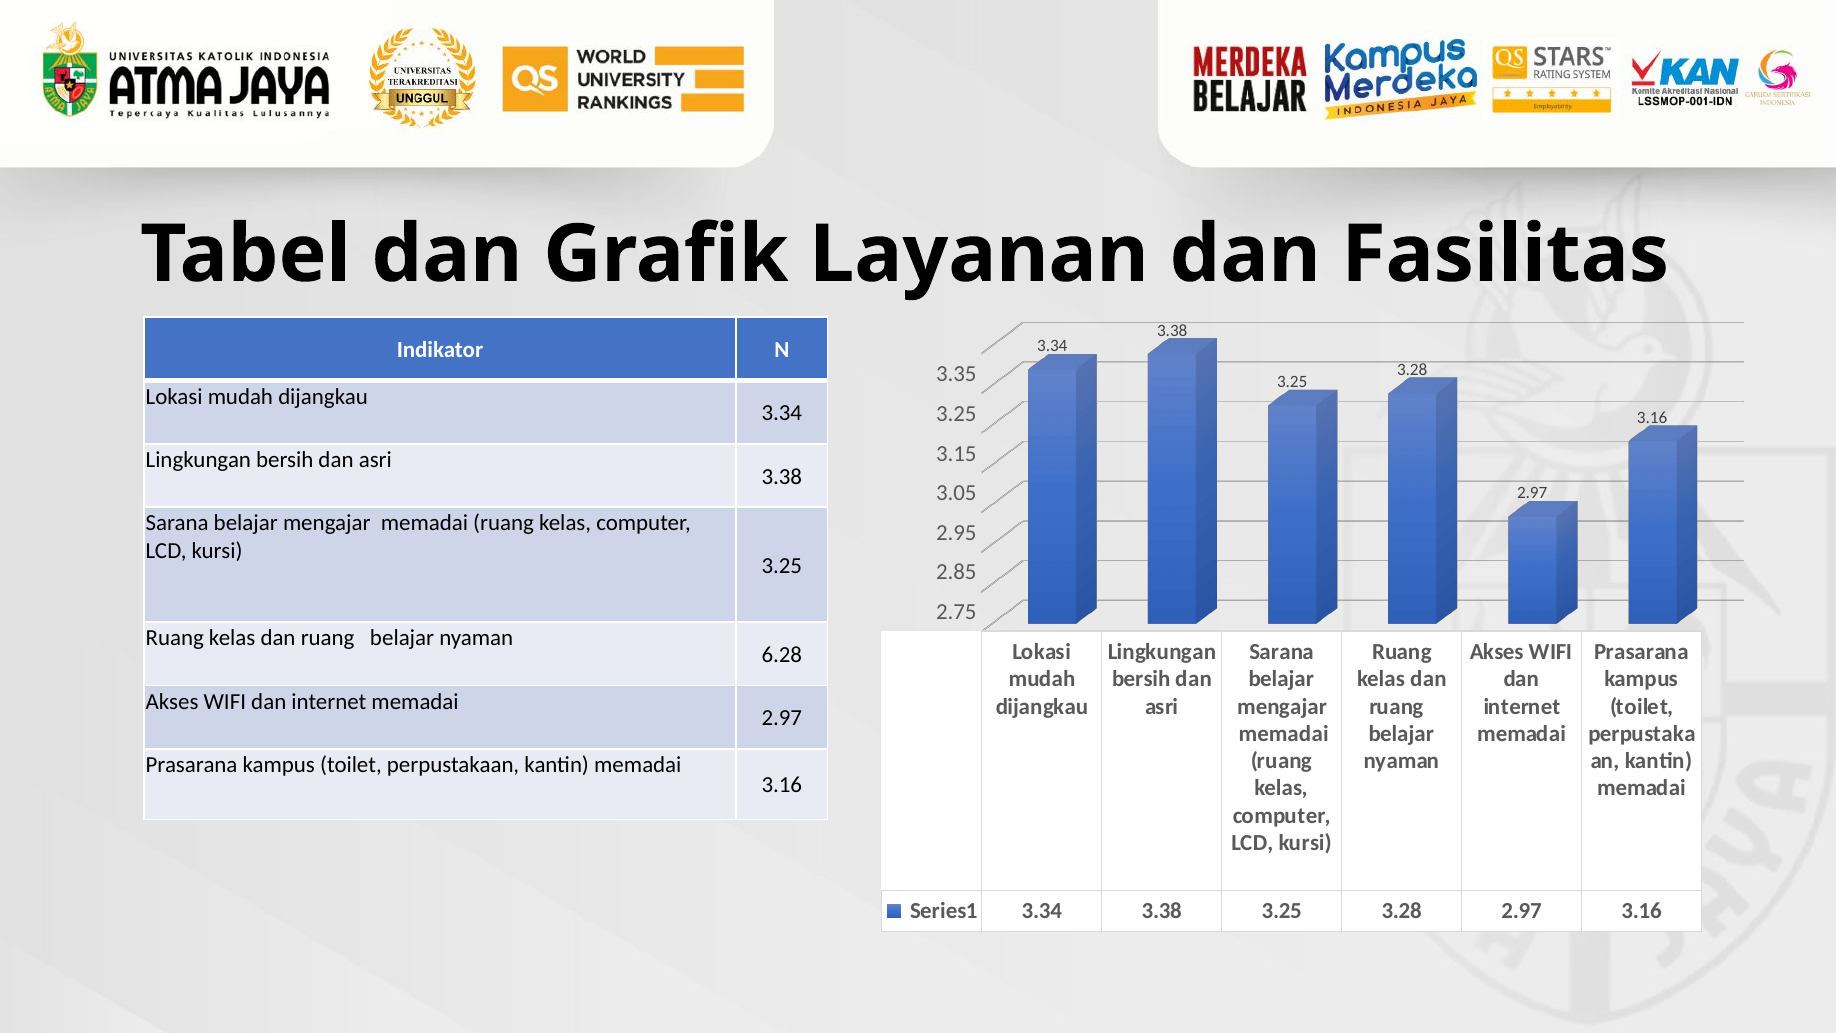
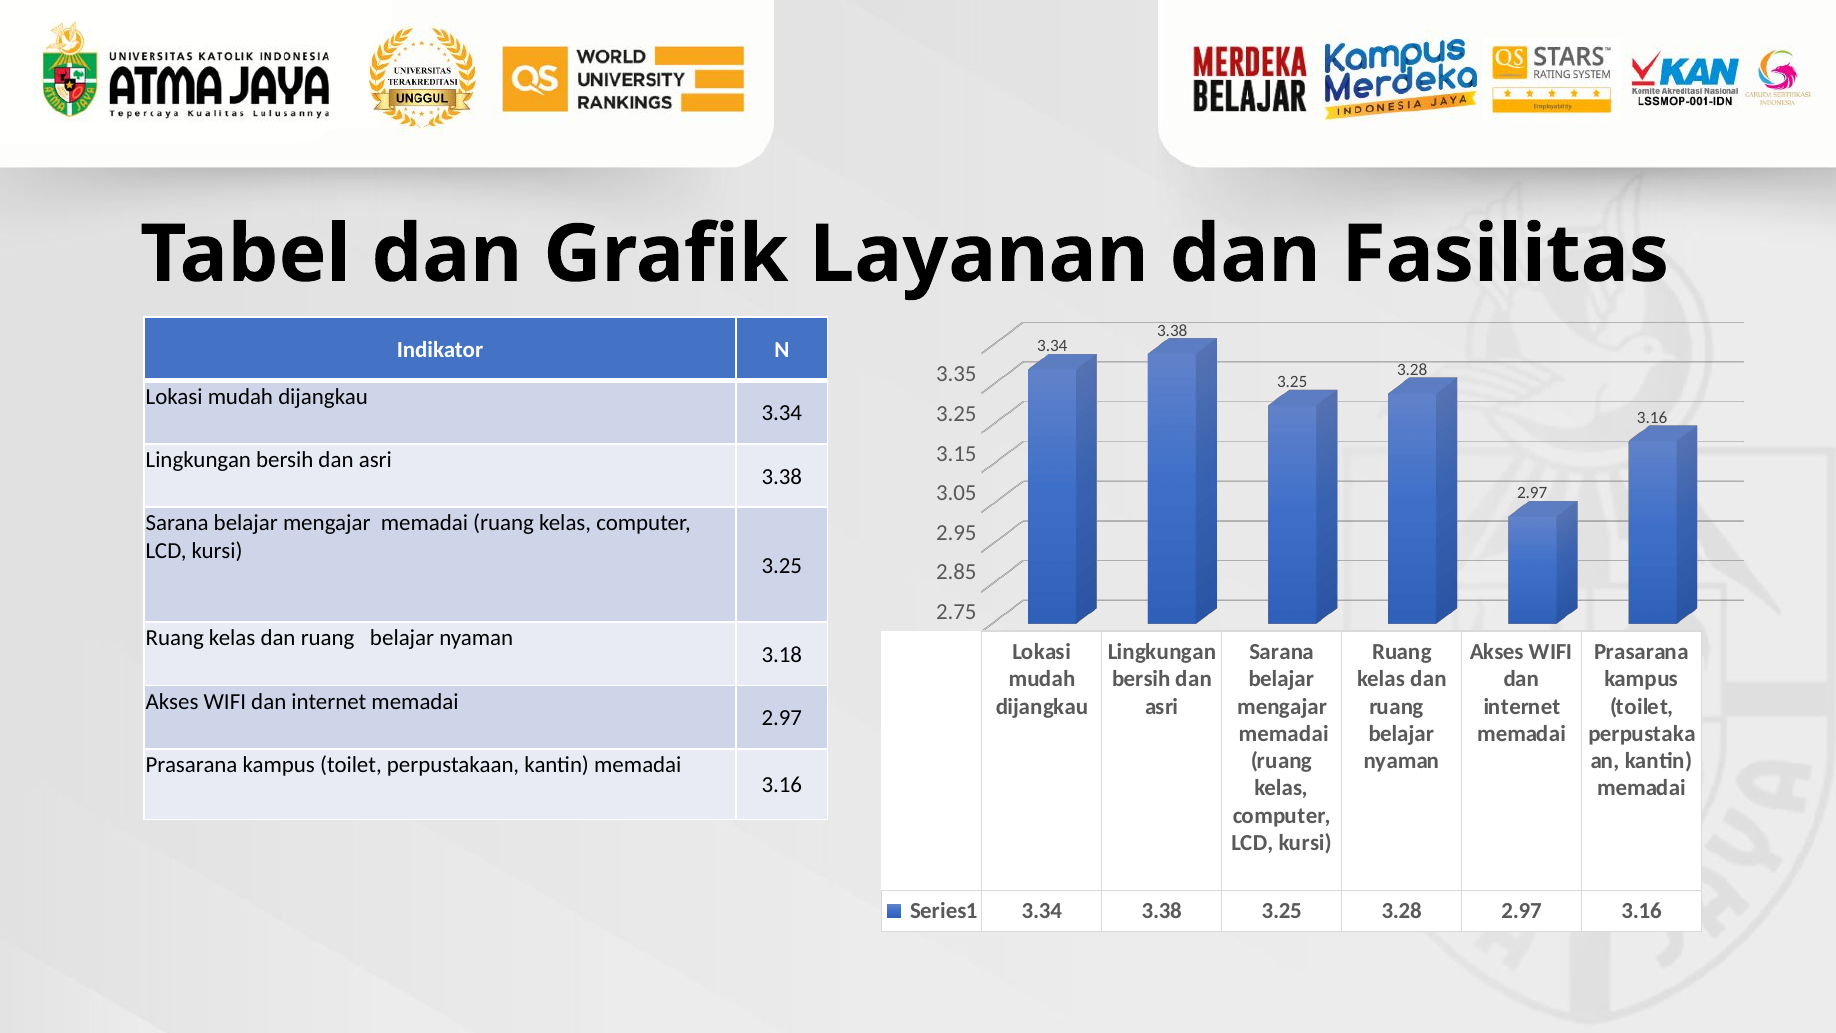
6.28: 6.28 -> 3.18 (782, 655)
